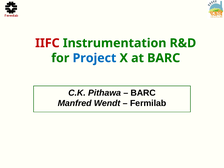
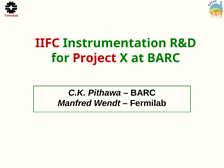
Project colour: blue -> red (94, 58)
